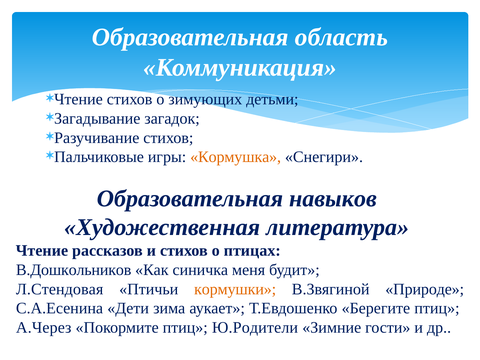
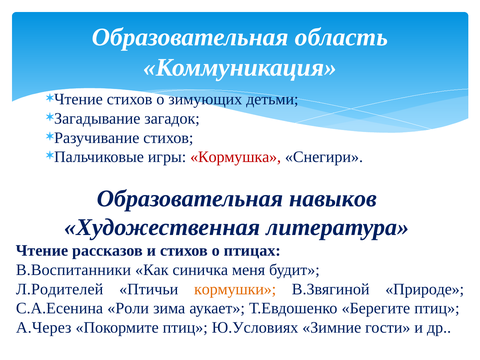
Кормушка colour: orange -> red (236, 157)
В.Дошкольников: В.Дошкольников -> В.Воспитанники (73, 270)
Л.Стендовая: Л.Стендовая -> Л.Родителей (60, 289)
Дети: Дети -> Роли (128, 308)
Ю.Родители: Ю.Родители -> Ю.Условиях (255, 327)
